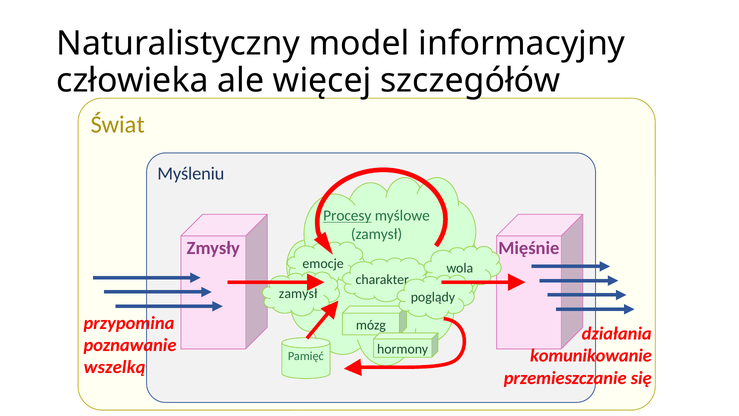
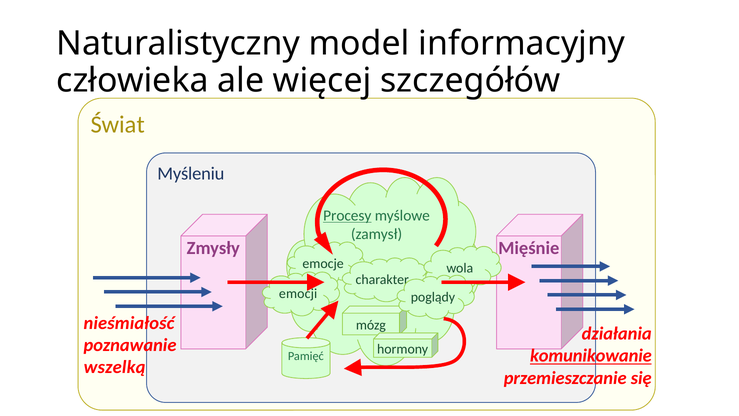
zamysł: zamysł -> emocji (298, 294)
przypomina: przypomina -> nieśmiałość (129, 323)
komunikowanie underline: none -> present (591, 356)
